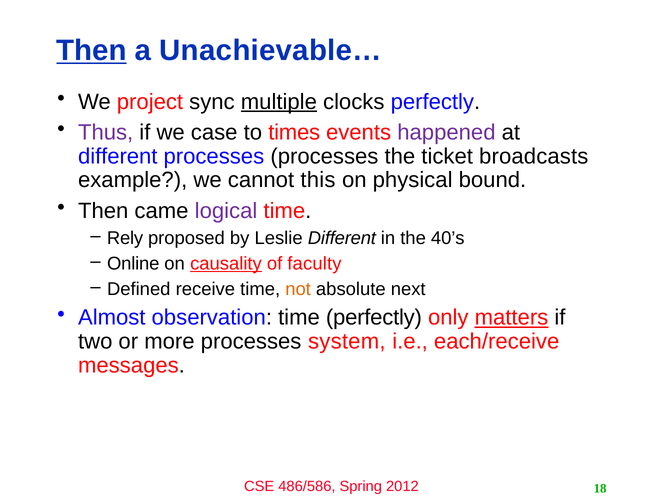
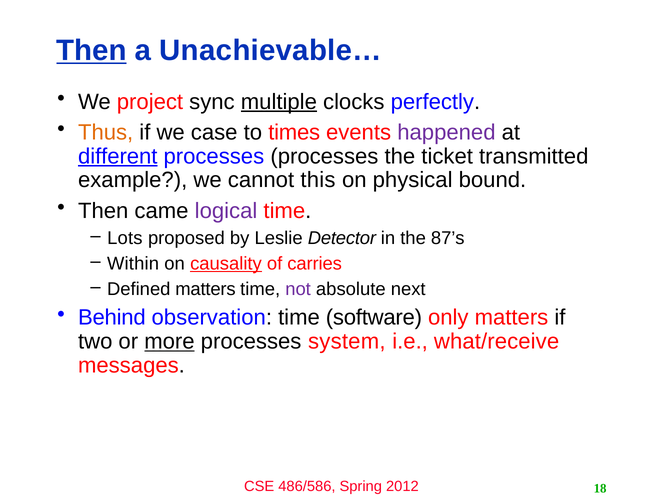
Thus colour: purple -> orange (106, 132)
different underline: none -> present (118, 156)
broadcasts: broadcasts -> transmitted (534, 156)
Rely: Rely -> Lots (125, 238)
Leslie Different: Different -> Detector (342, 238)
40’s: 40’s -> 87’s (448, 238)
Online: Online -> Within (133, 263)
faculty: faculty -> carries (315, 263)
Defined receive: receive -> matters (205, 289)
not colour: orange -> purple (298, 289)
Almost: Almost -> Behind (112, 317)
time perfectly: perfectly -> software (374, 317)
matters underline: present -> none (511, 317)
more underline: none -> present (169, 341)
each/receive: each/receive -> what/receive (497, 341)
